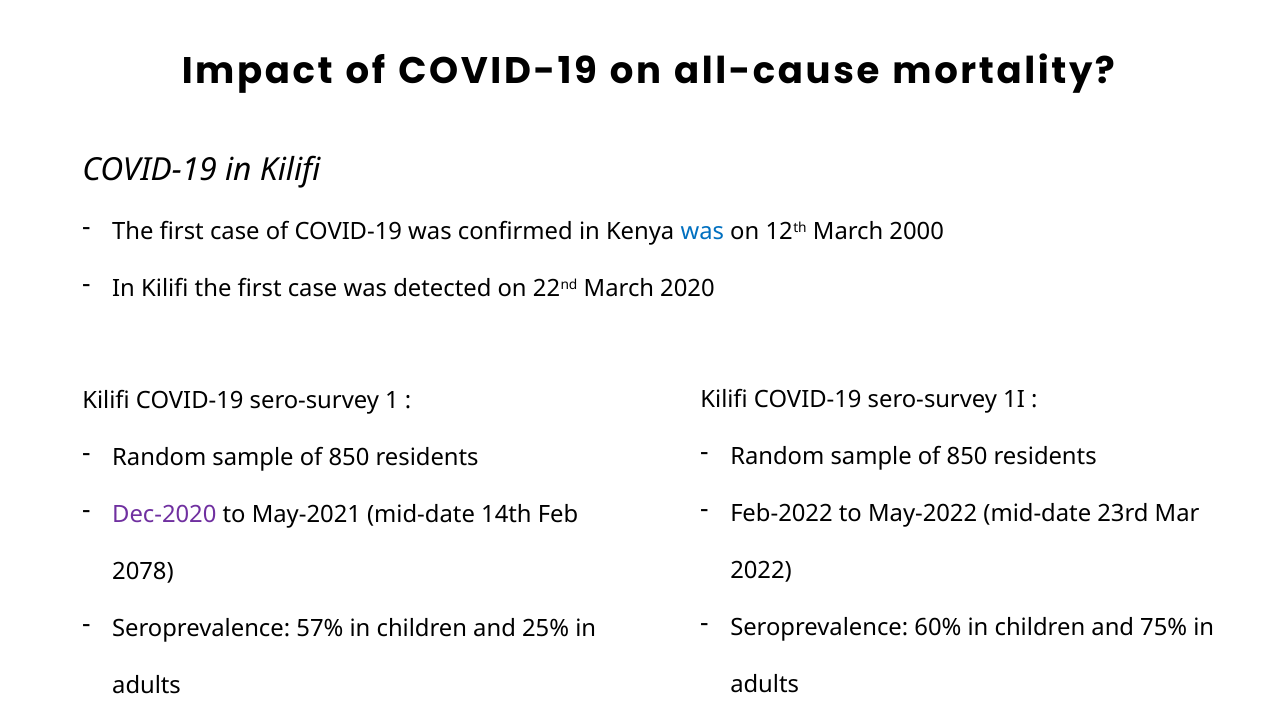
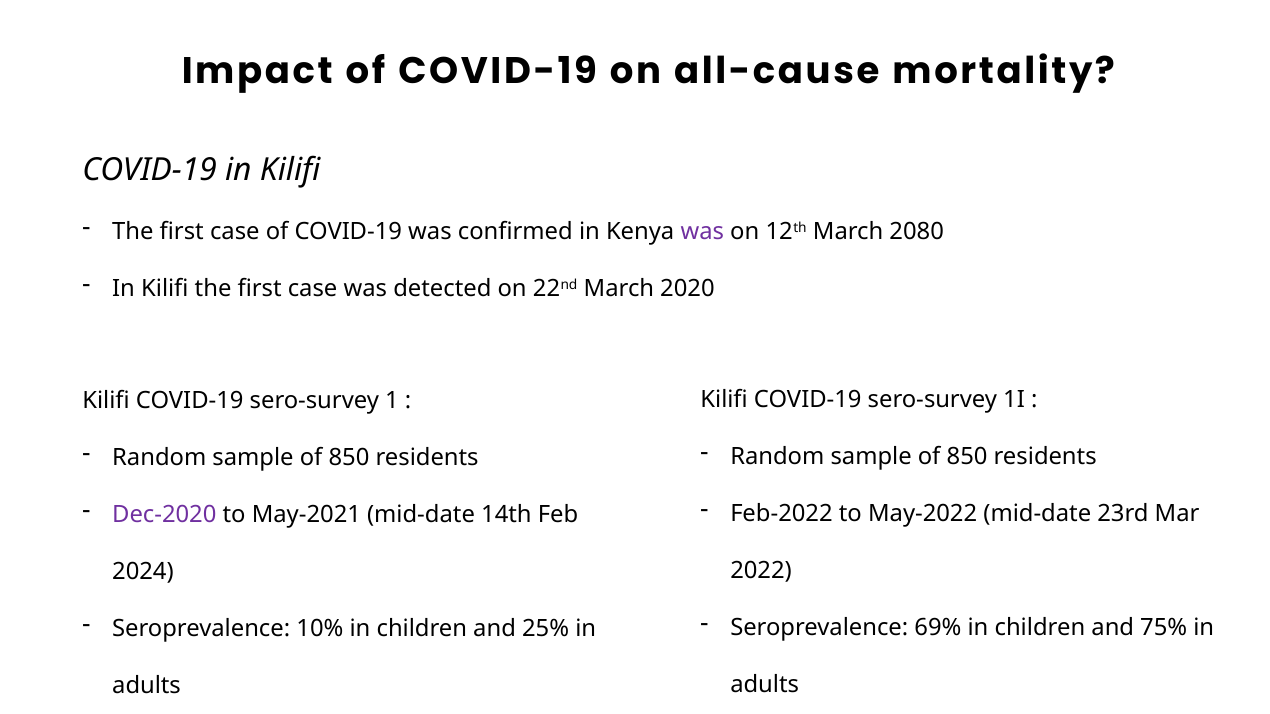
was colour: blue -> purple (702, 232)
2000: 2000 -> 2080 (917, 232)
2078: 2078 -> 2024 (143, 572)
60%: 60% -> 69% (938, 628)
57%: 57% -> 10% (320, 629)
